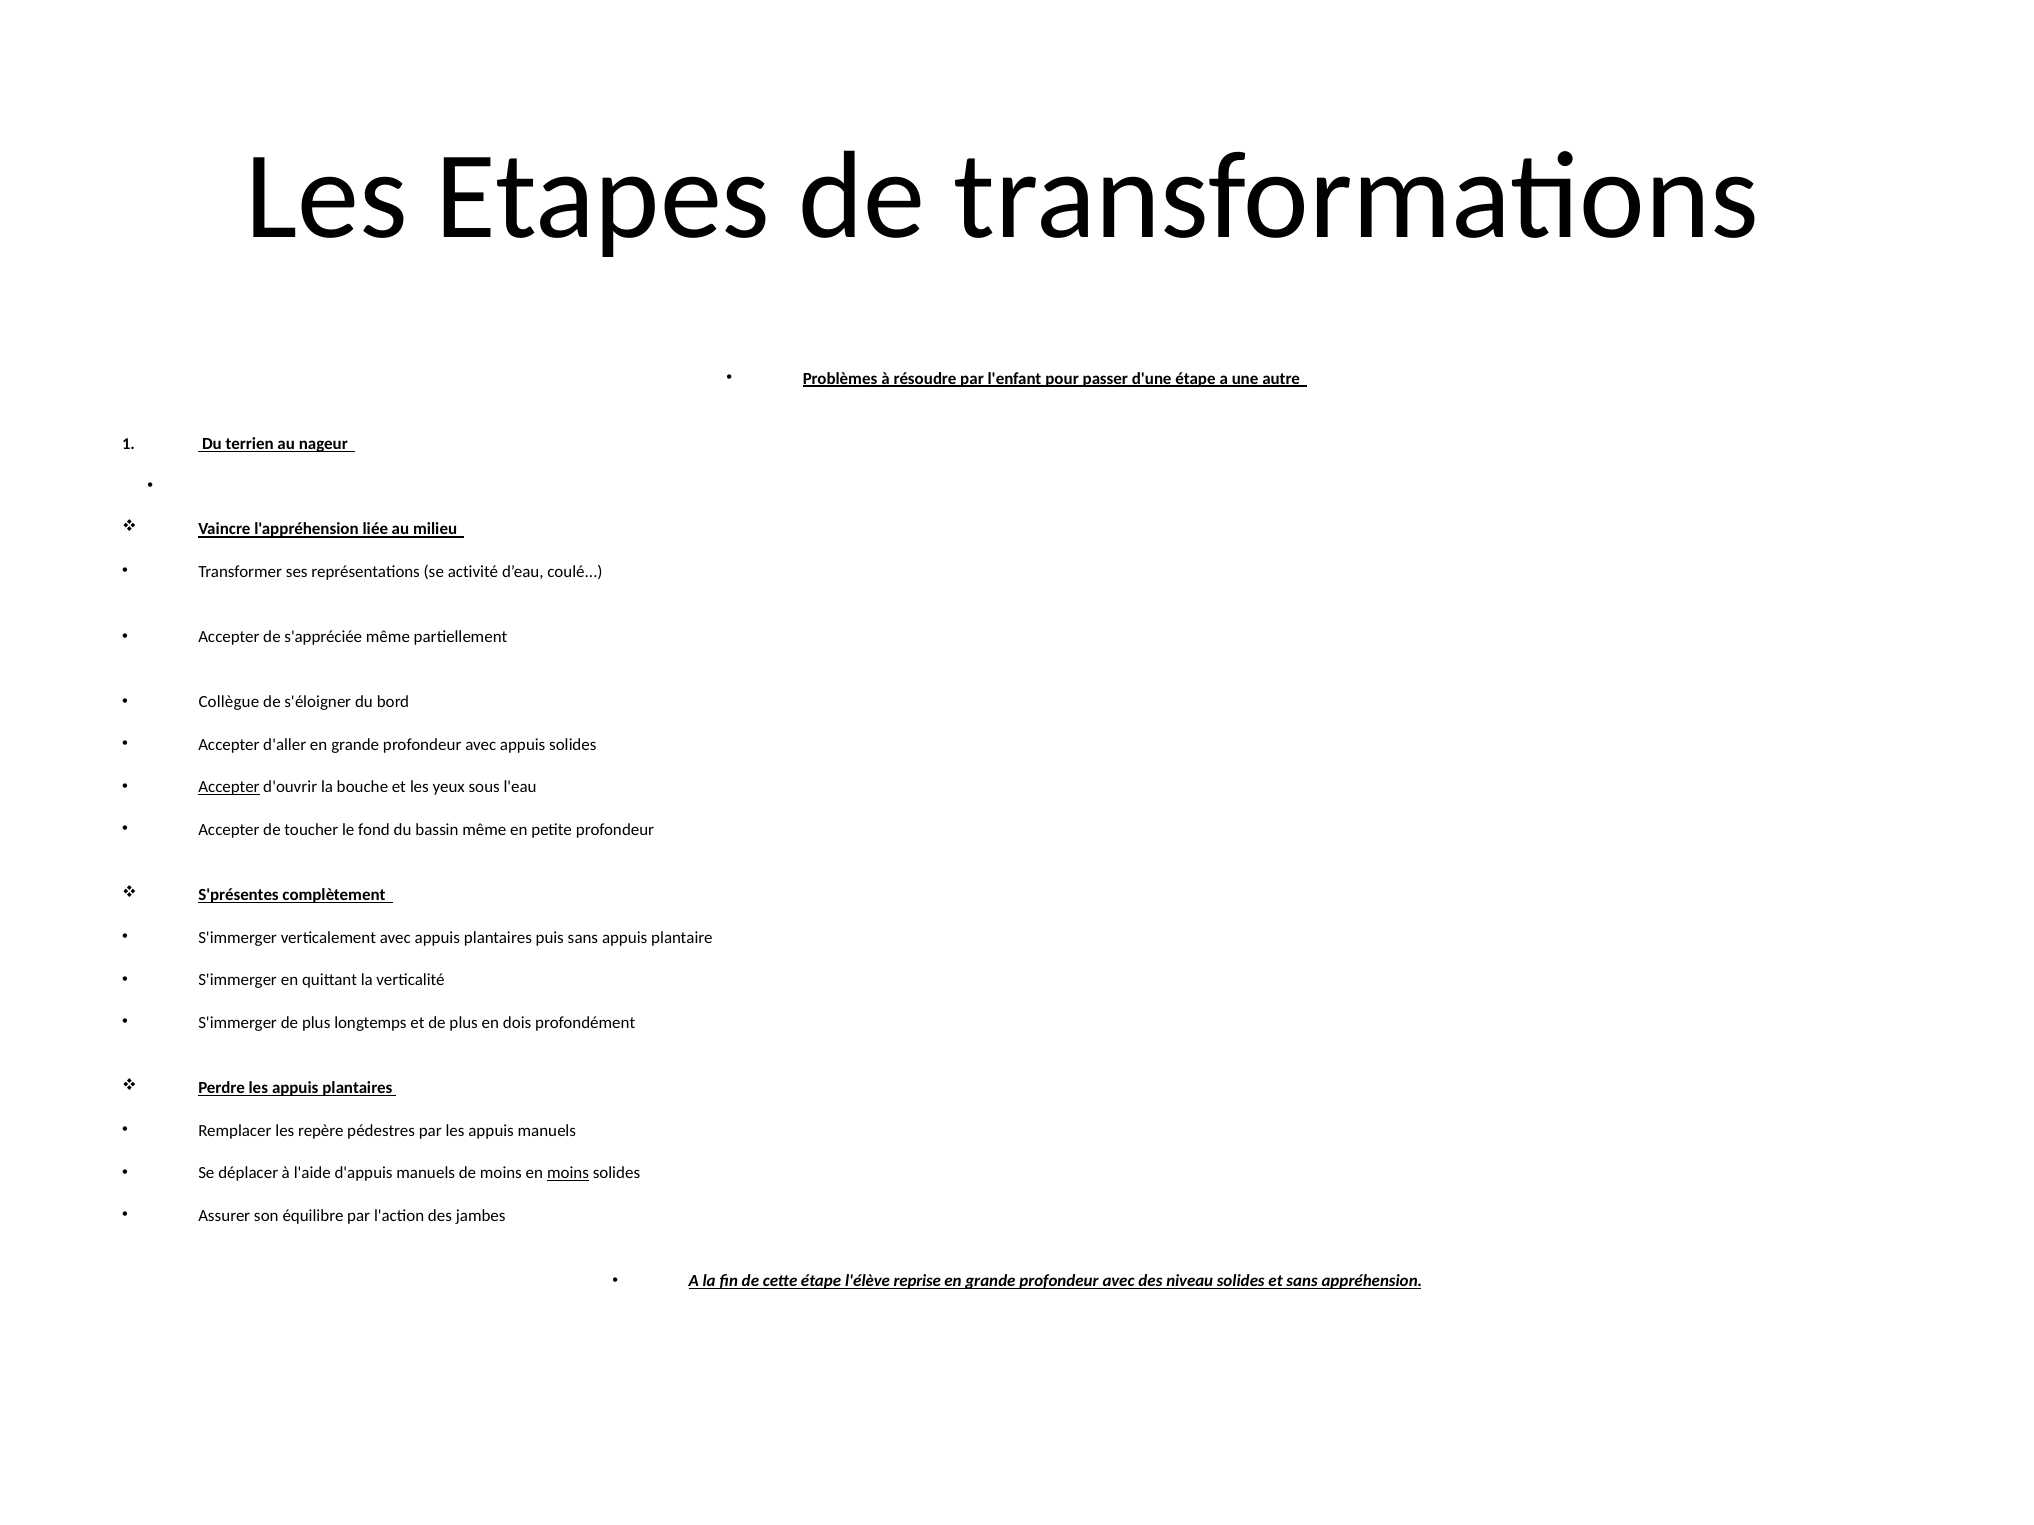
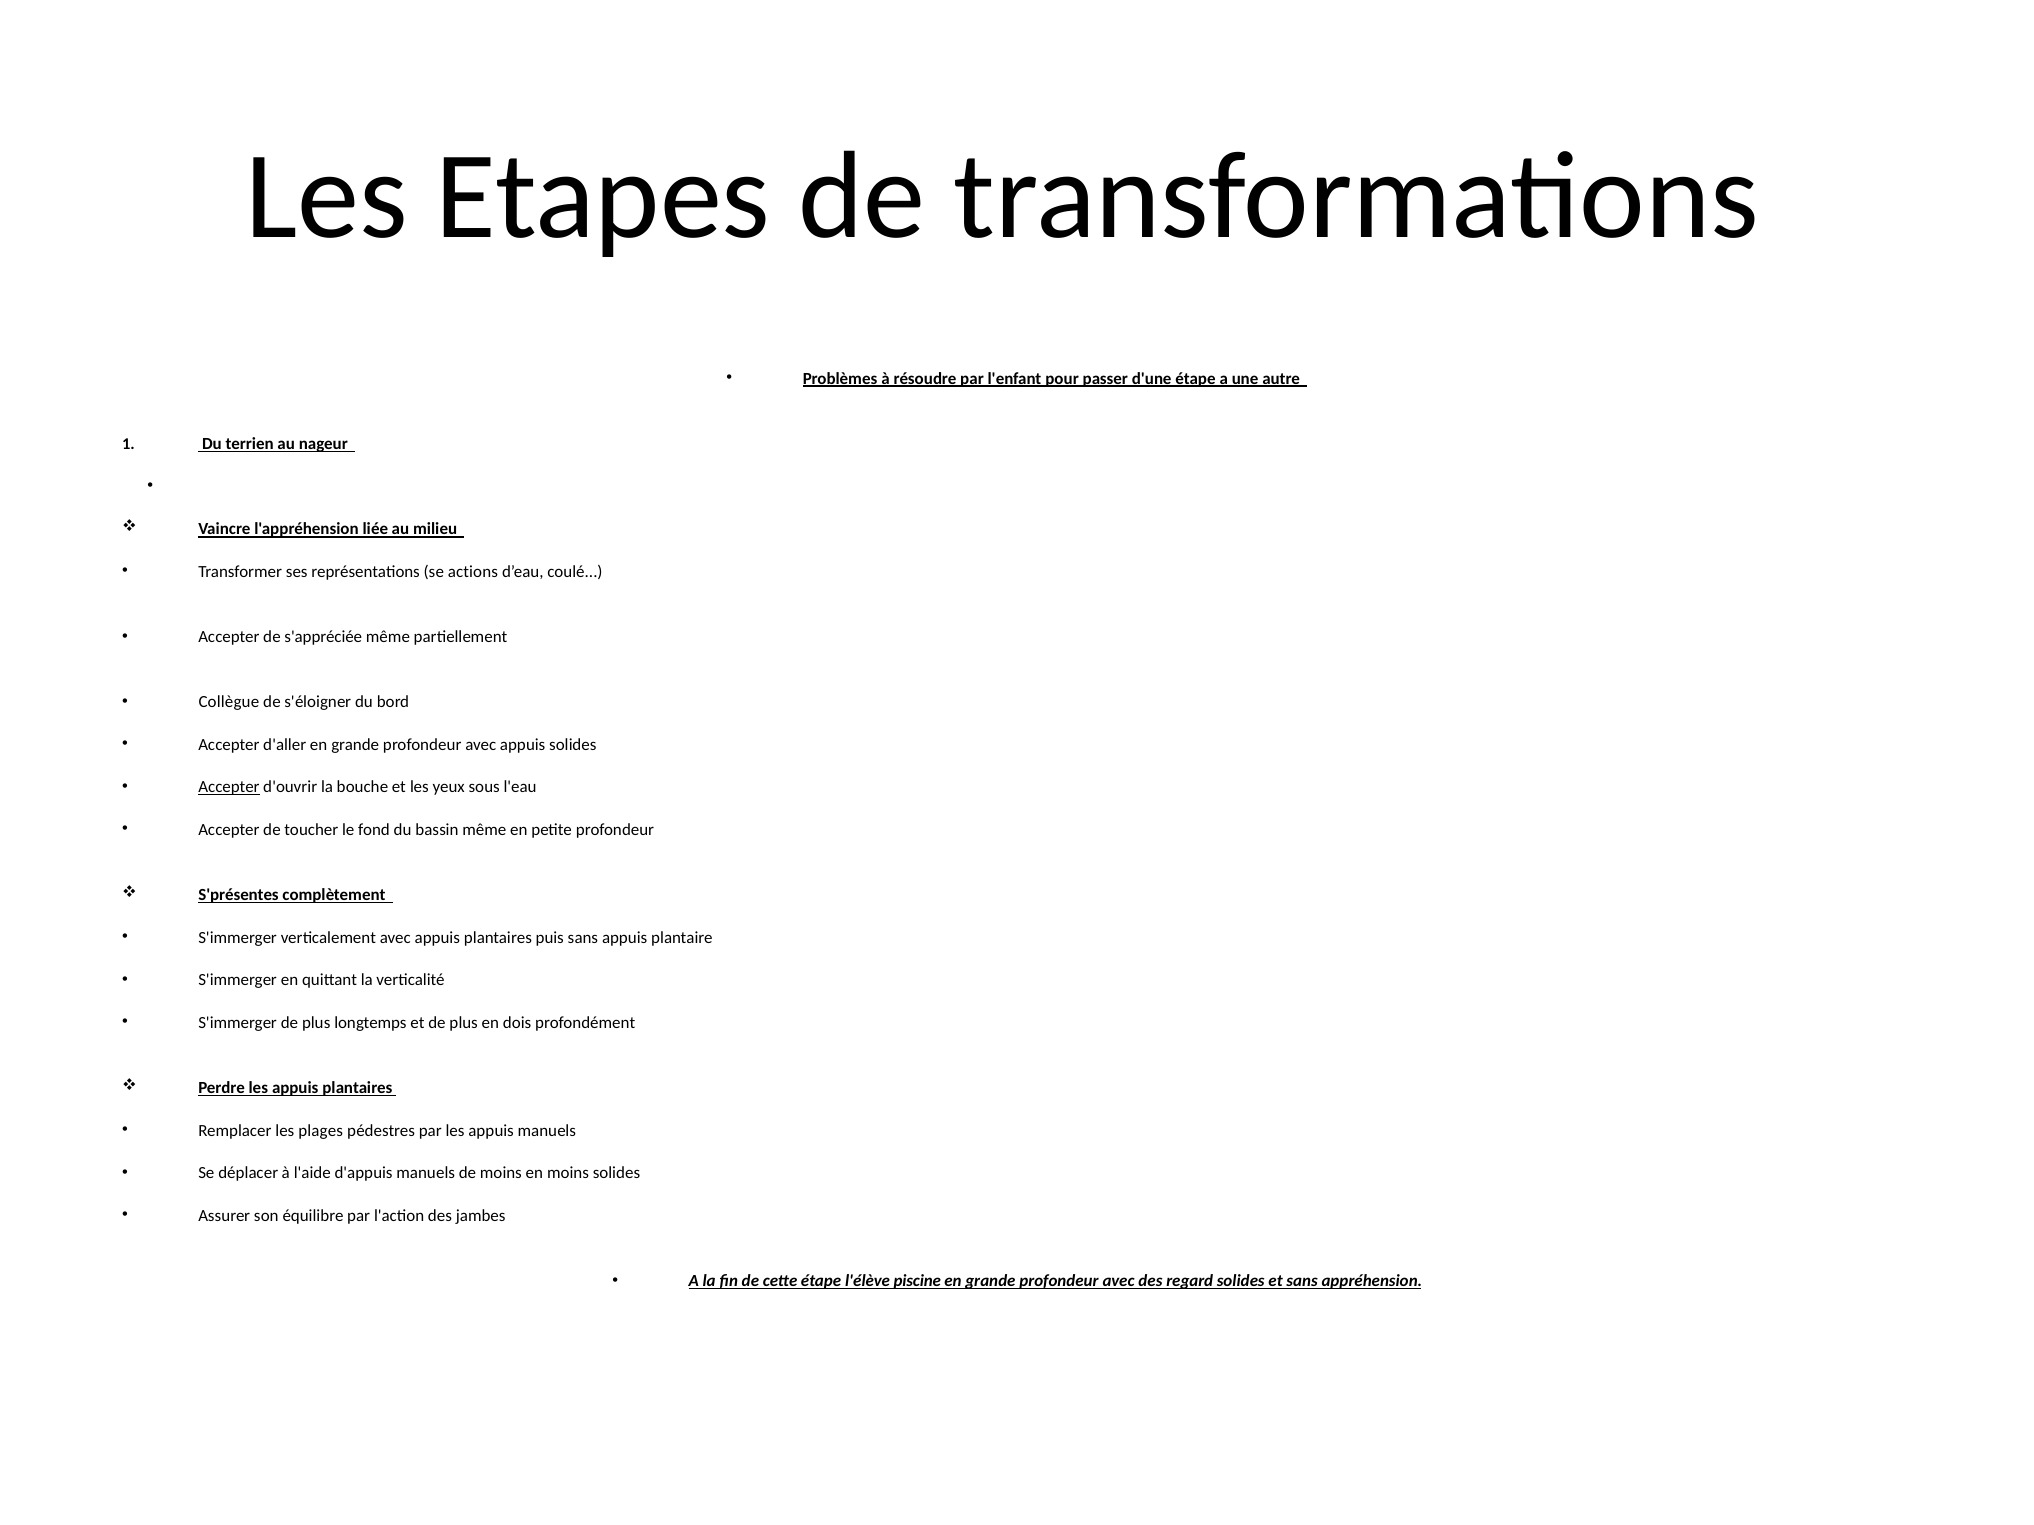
activité: activité -> actions (473, 572)
repère: repère -> plages (321, 1131)
moins underline: present -> none (568, 1173)
reprise: reprise -> piscine (917, 1281)
niveau: niveau -> regard (1190, 1281)
